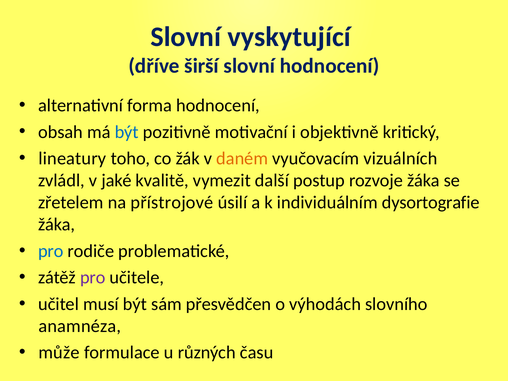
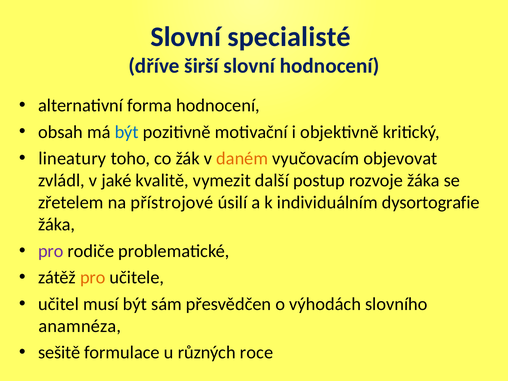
vyskytující: vyskytující -> specialisté (289, 37)
vizuálních: vizuálních -> objevovat (400, 158)
pro colour: blue -> purple (51, 251)
pro colour: purple -> orange (93, 278)
může: může -> sešitě (59, 353)
času: času -> roce (257, 353)
